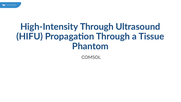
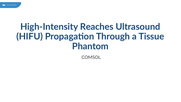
High-Intensity Through: Through -> Reaches (97, 27)
